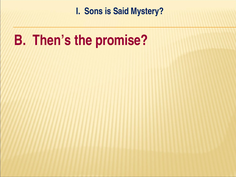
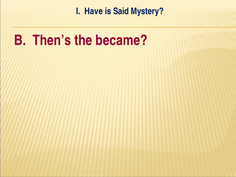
Sons: Sons -> Have (94, 11)
promise: promise -> became (122, 40)
